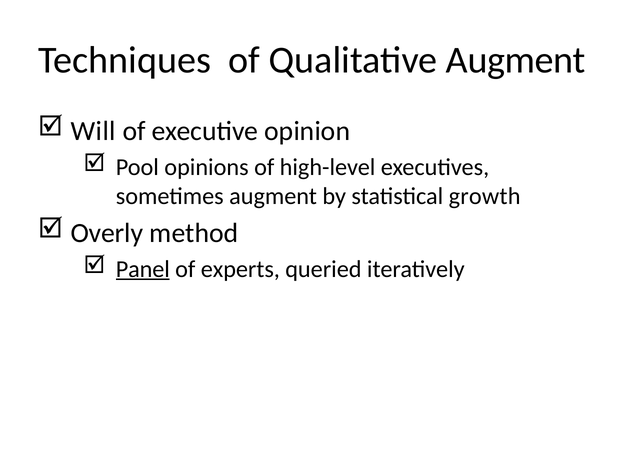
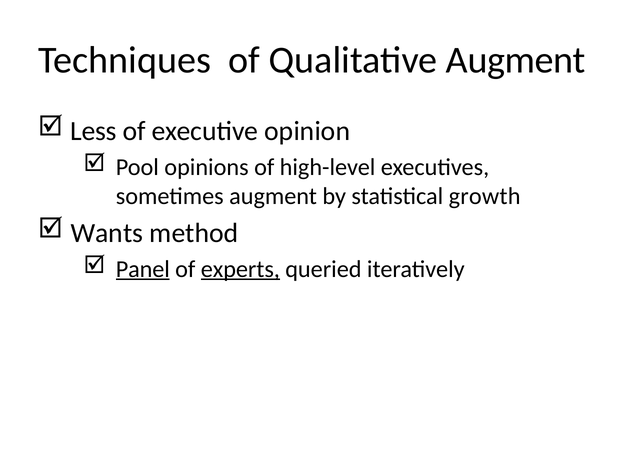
Will: Will -> Less (93, 131)
Overly: Overly -> Wants (107, 233)
experts underline: none -> present (240, 269)
